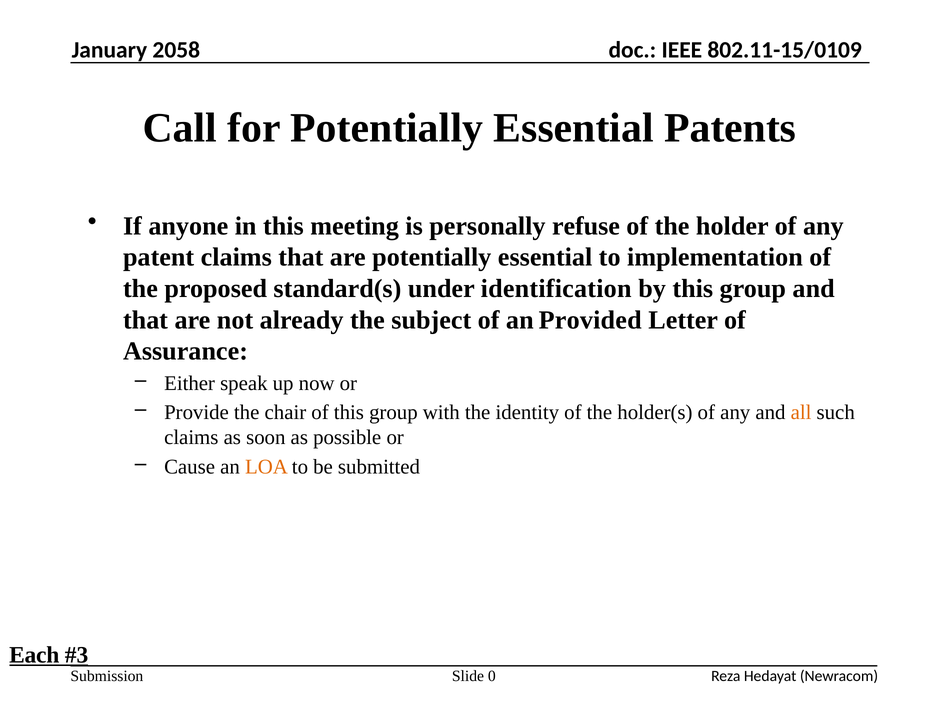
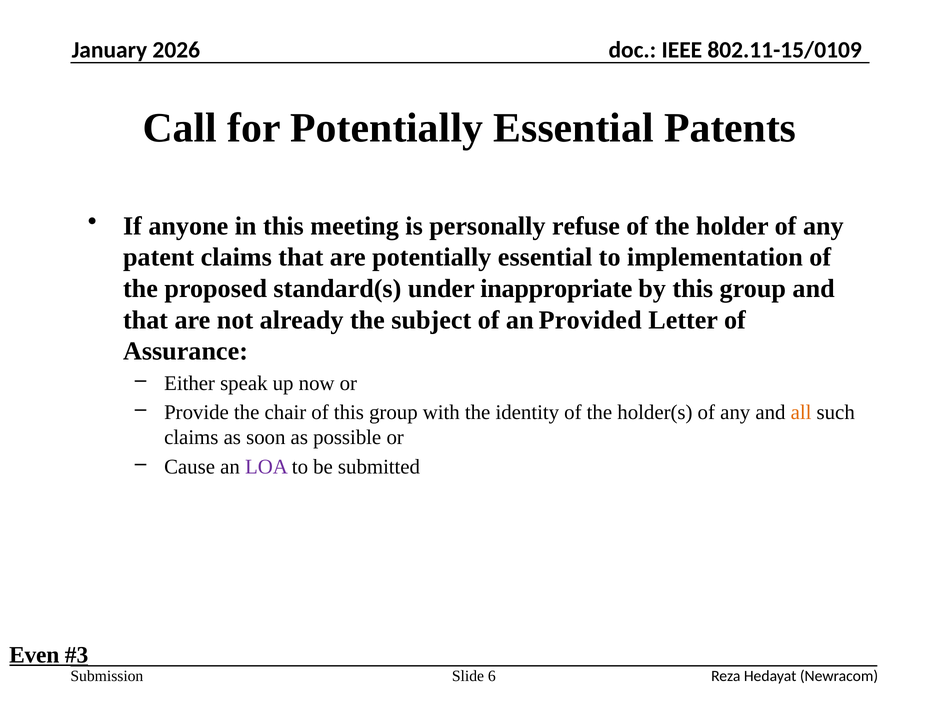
2058: 2058 -> 2026 (176, 50)
identification: identification -> inappropriate (556, 289)
LOA colour: orange -> purple (266, 467)
Each: Each -> Even (34, 655)
0: 0 -> 6 (492, 676)
